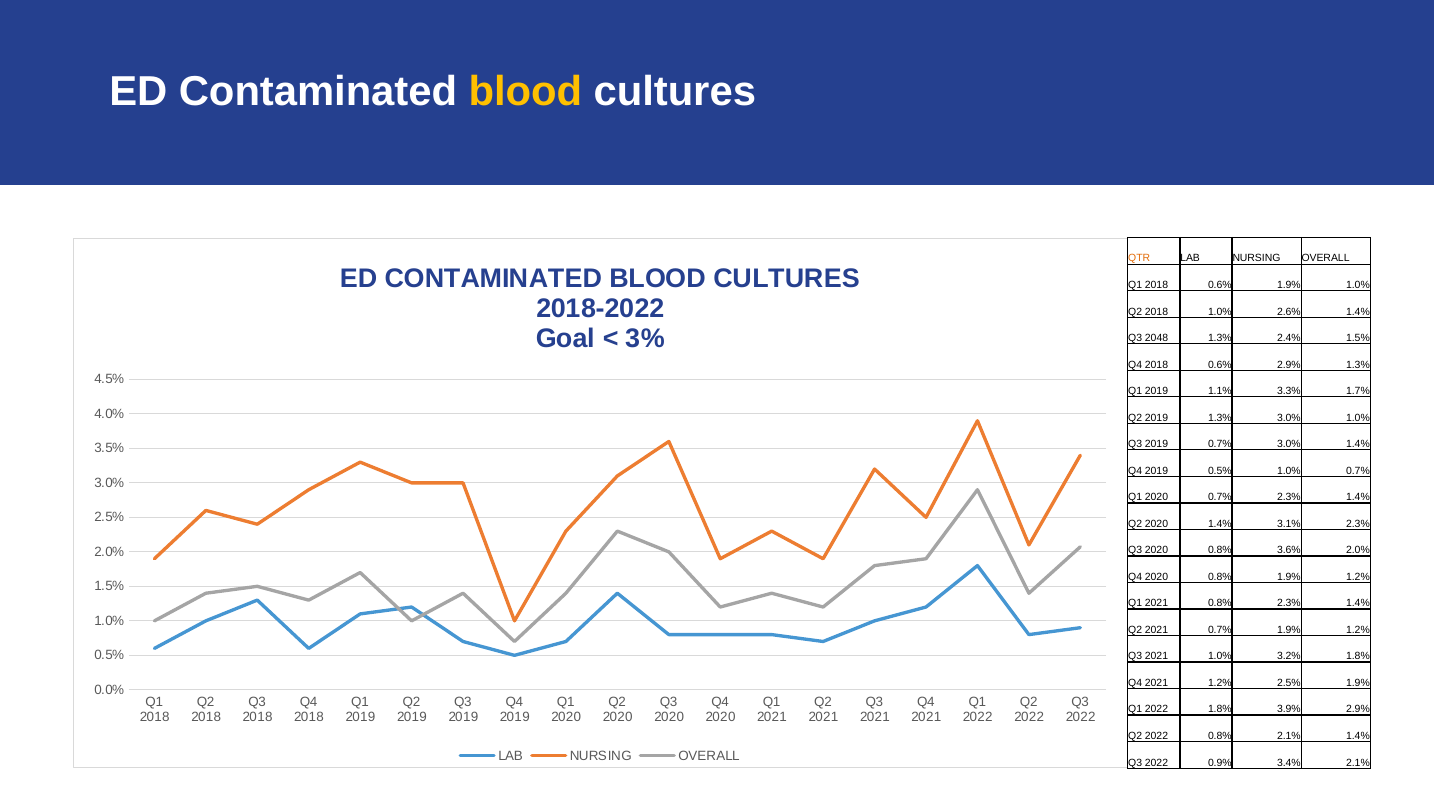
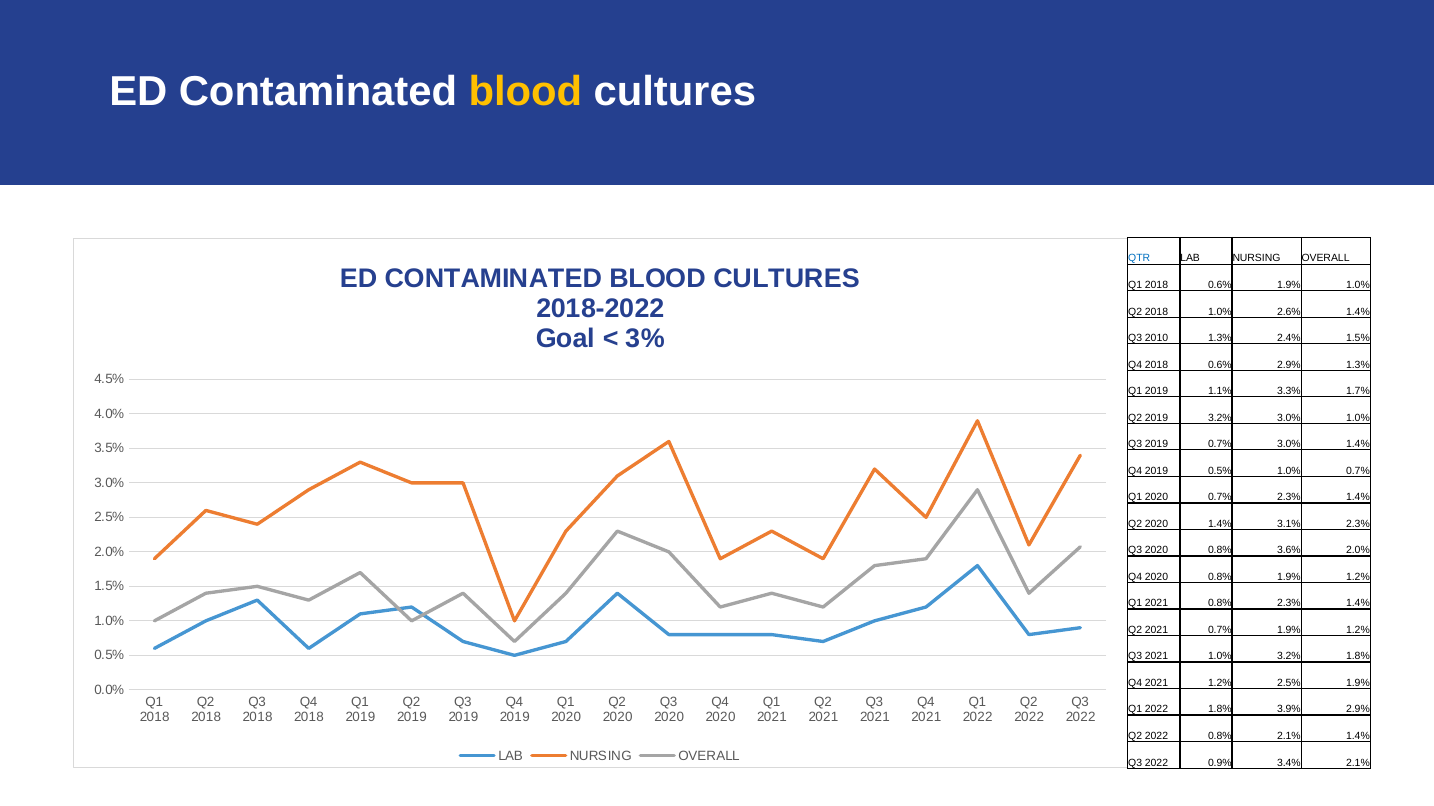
QTR colour: orange -> blue (1139, 259)
2048: 2048 -> 2010 (1157, 338)
2019 1.3%: 1.3% -> 3.2% (1220, 418)
